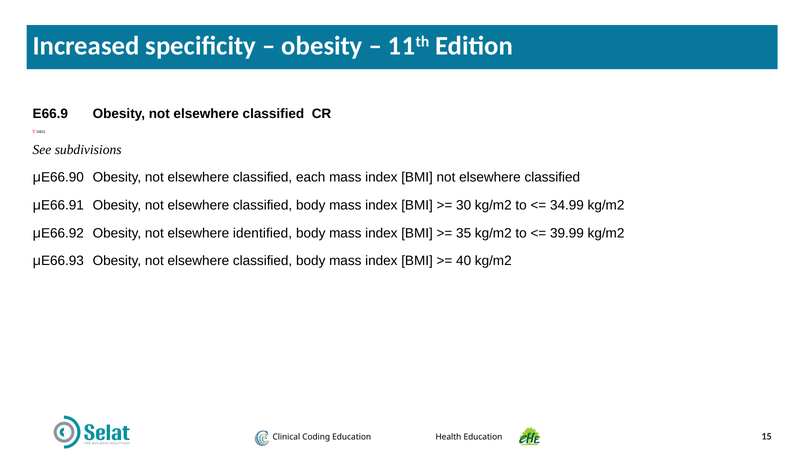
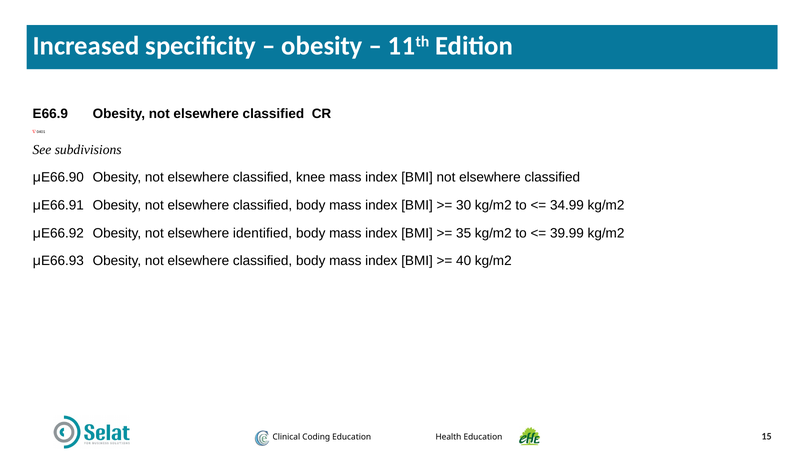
each: each -> knee (311, 177)
